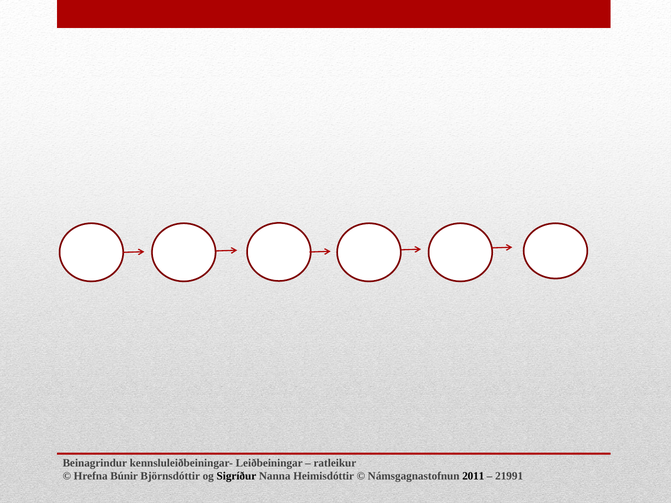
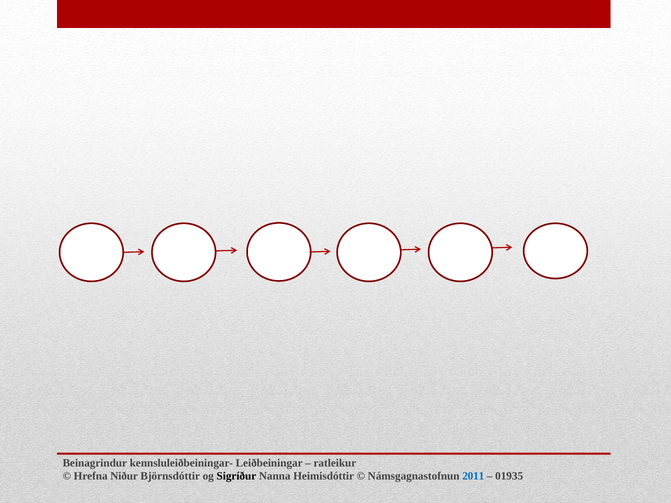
Búnir: Búnir -> Niður (124, 476)
2011 colour: black -> blue (473, 476)
21991: 21991 -> 01935 (509, 476)
